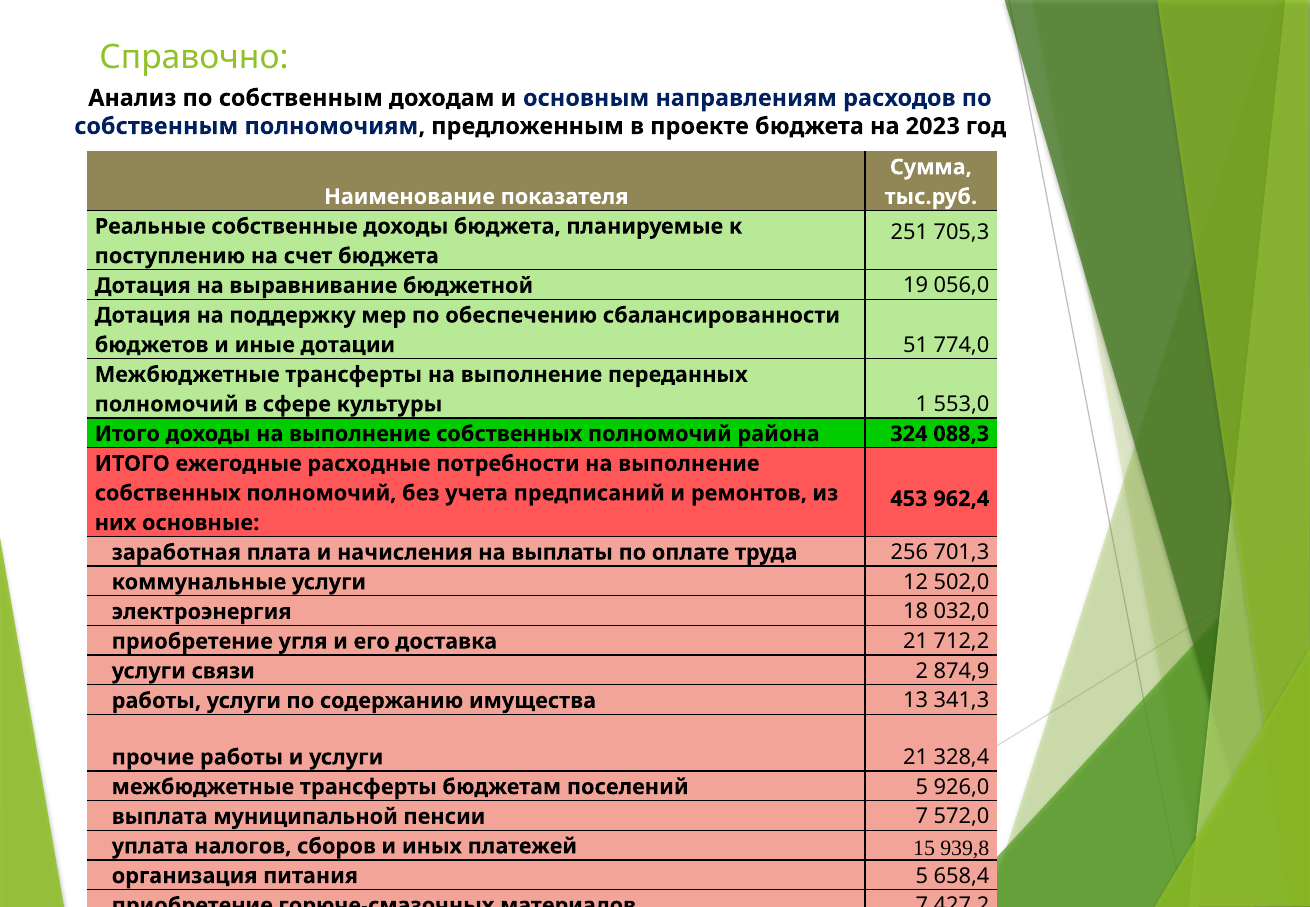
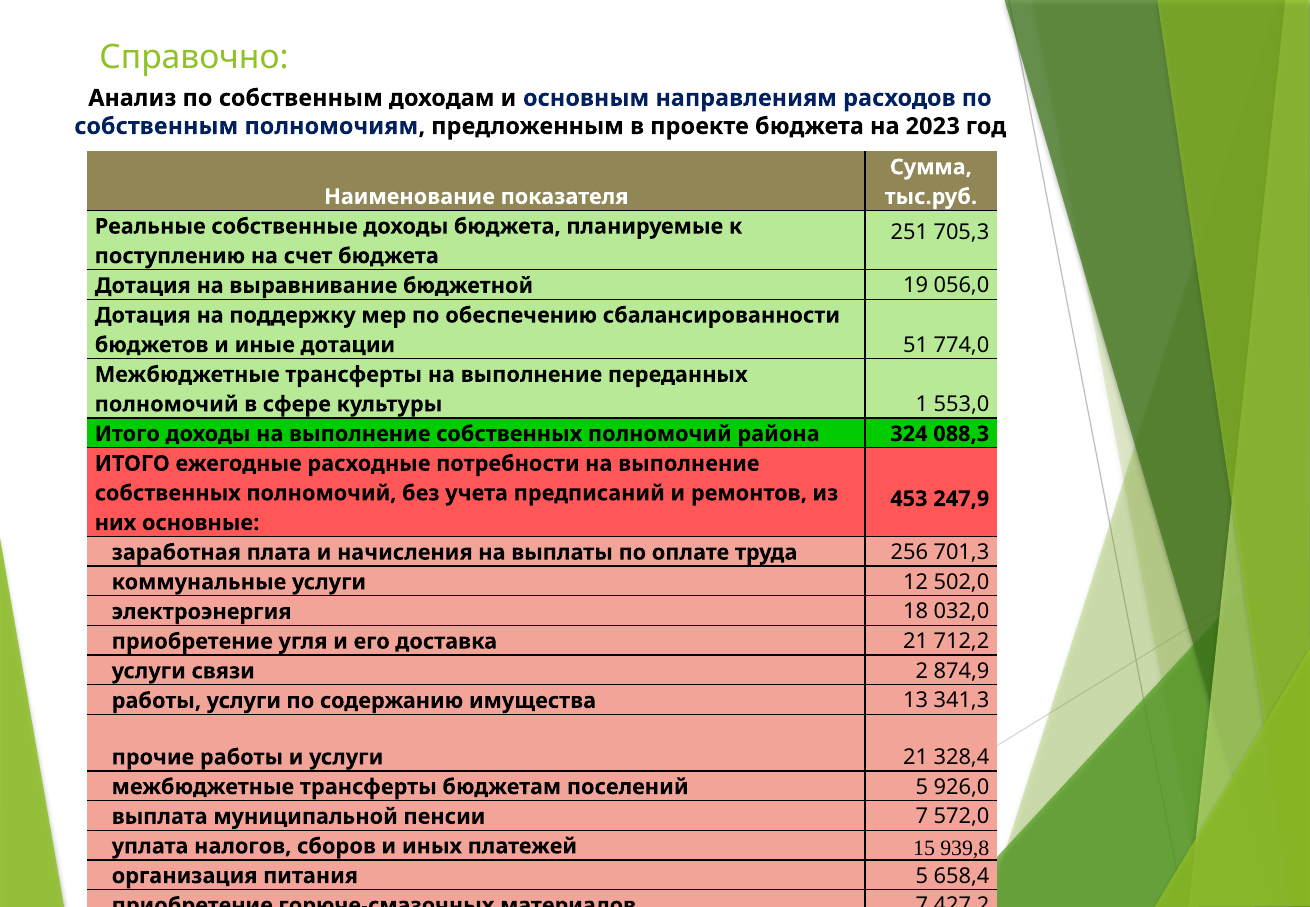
962,4: 962,4 -> 247,9 (961, 499)
